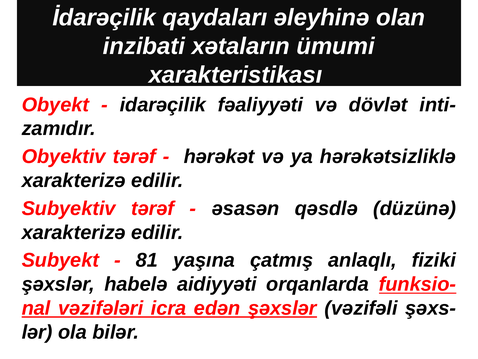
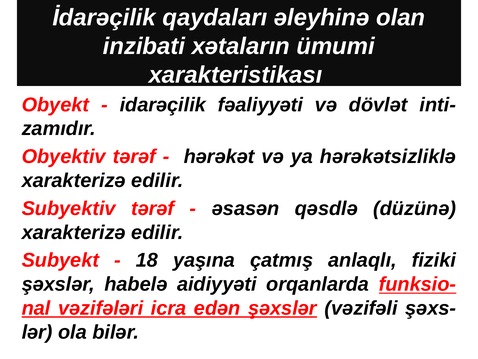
81: 81 -> 18 (147, 260)
